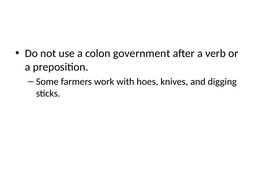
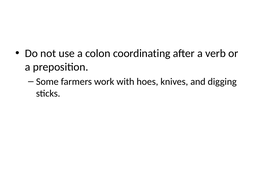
government: government -> coordinating (142, 53)
